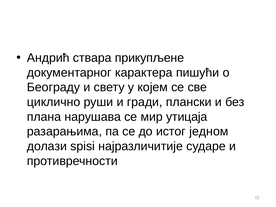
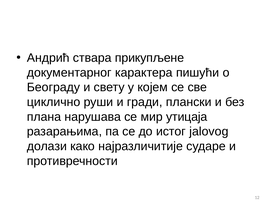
једном: једном -> jalovog (209, 132)
spisi: spisi -> како (83, 146)
